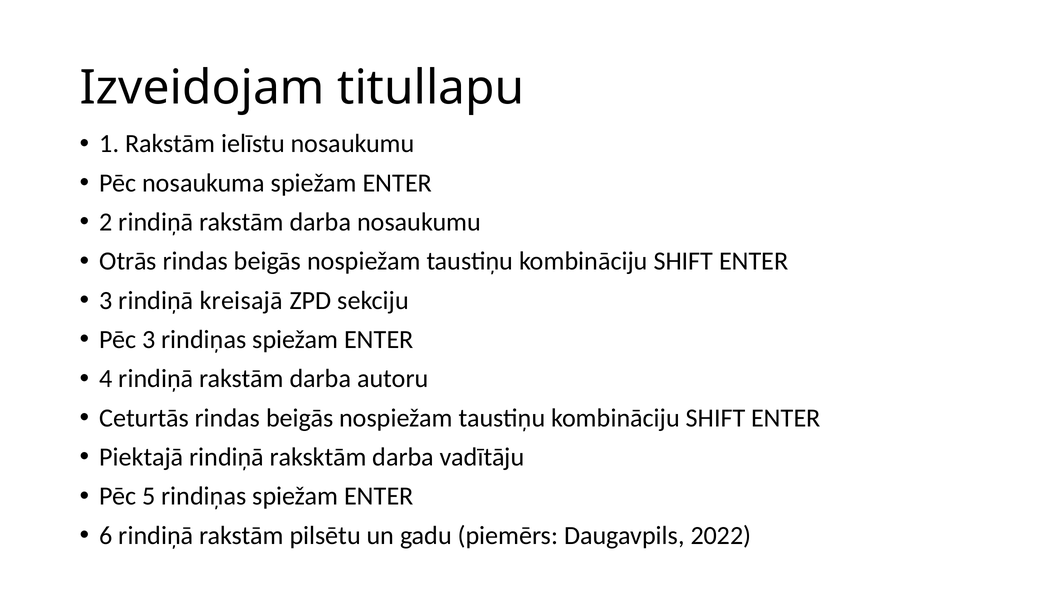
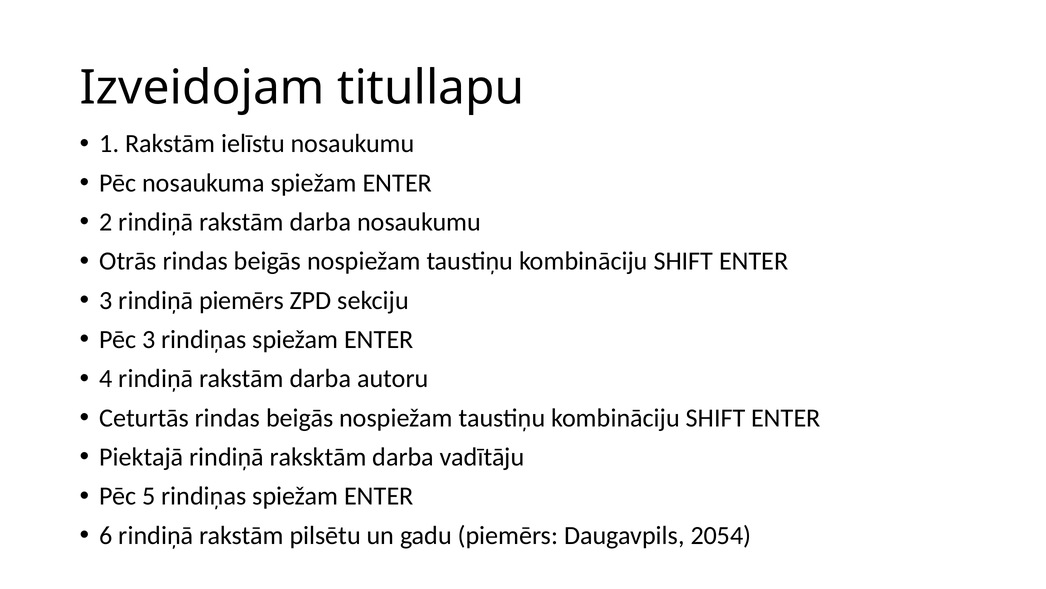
rindiņā kreisajā: kreisajā -> piemērs (242, 300)
2022: 2022 -> 2054 (721, 535)
